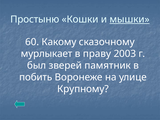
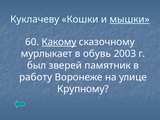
Простыню: Простыню -> Куклачеву (35, 19)
Какому underline: none -> present (59, 42)
праву: праву -> обувь (97, 54)
побить: побить -> работу (36, 77)
